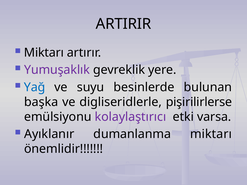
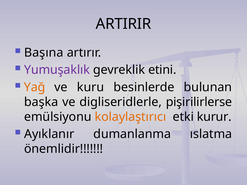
Miktarı: Miktarı -> Başına (44, 53)
yere: yere -> etini (162, 70)
Yağ colour: blue -> orange (35, 87)
suyu: suyu -> kuru (91, 87)
kolaylaştırıcı colour: purple -> orange (130, 117)
varsa: varsa -> kurur (214, 117)
dumanlanma miktarı: miktarı -> ıslatma (211, 134)
